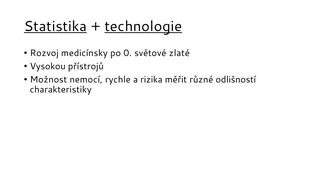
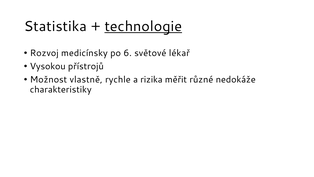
Statistika underline: present -> none (55, 26)
0: 0 -> 6 (128, 53)
zlaté: zlaté -> lékař (179, 53)
nemocí: nemocí -> vlastně (86, 79)
odlišností: odlišností -> nedokáže (236, 79)
